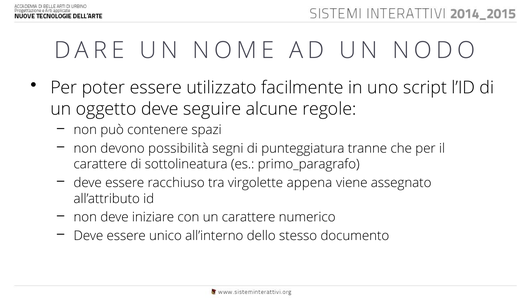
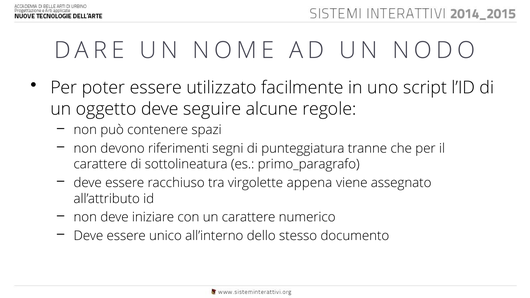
possibilità: possibilità -> riferimenti (179, 148)
